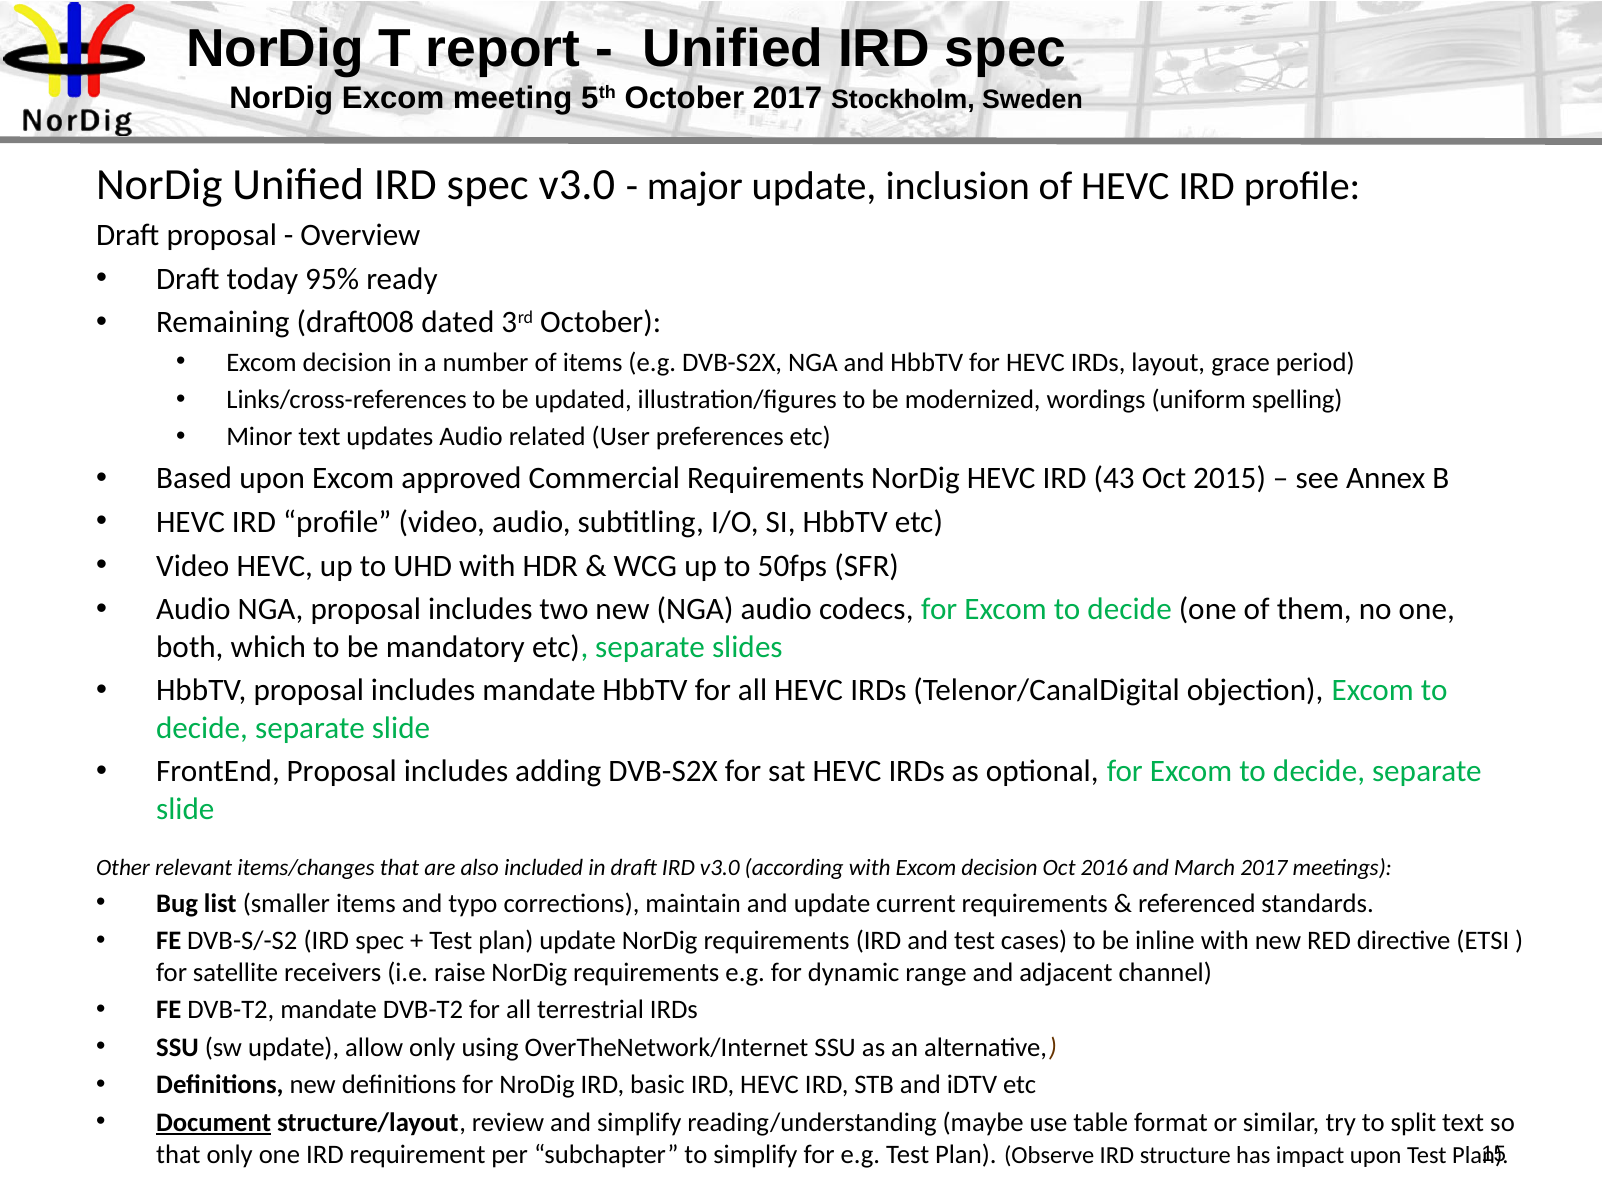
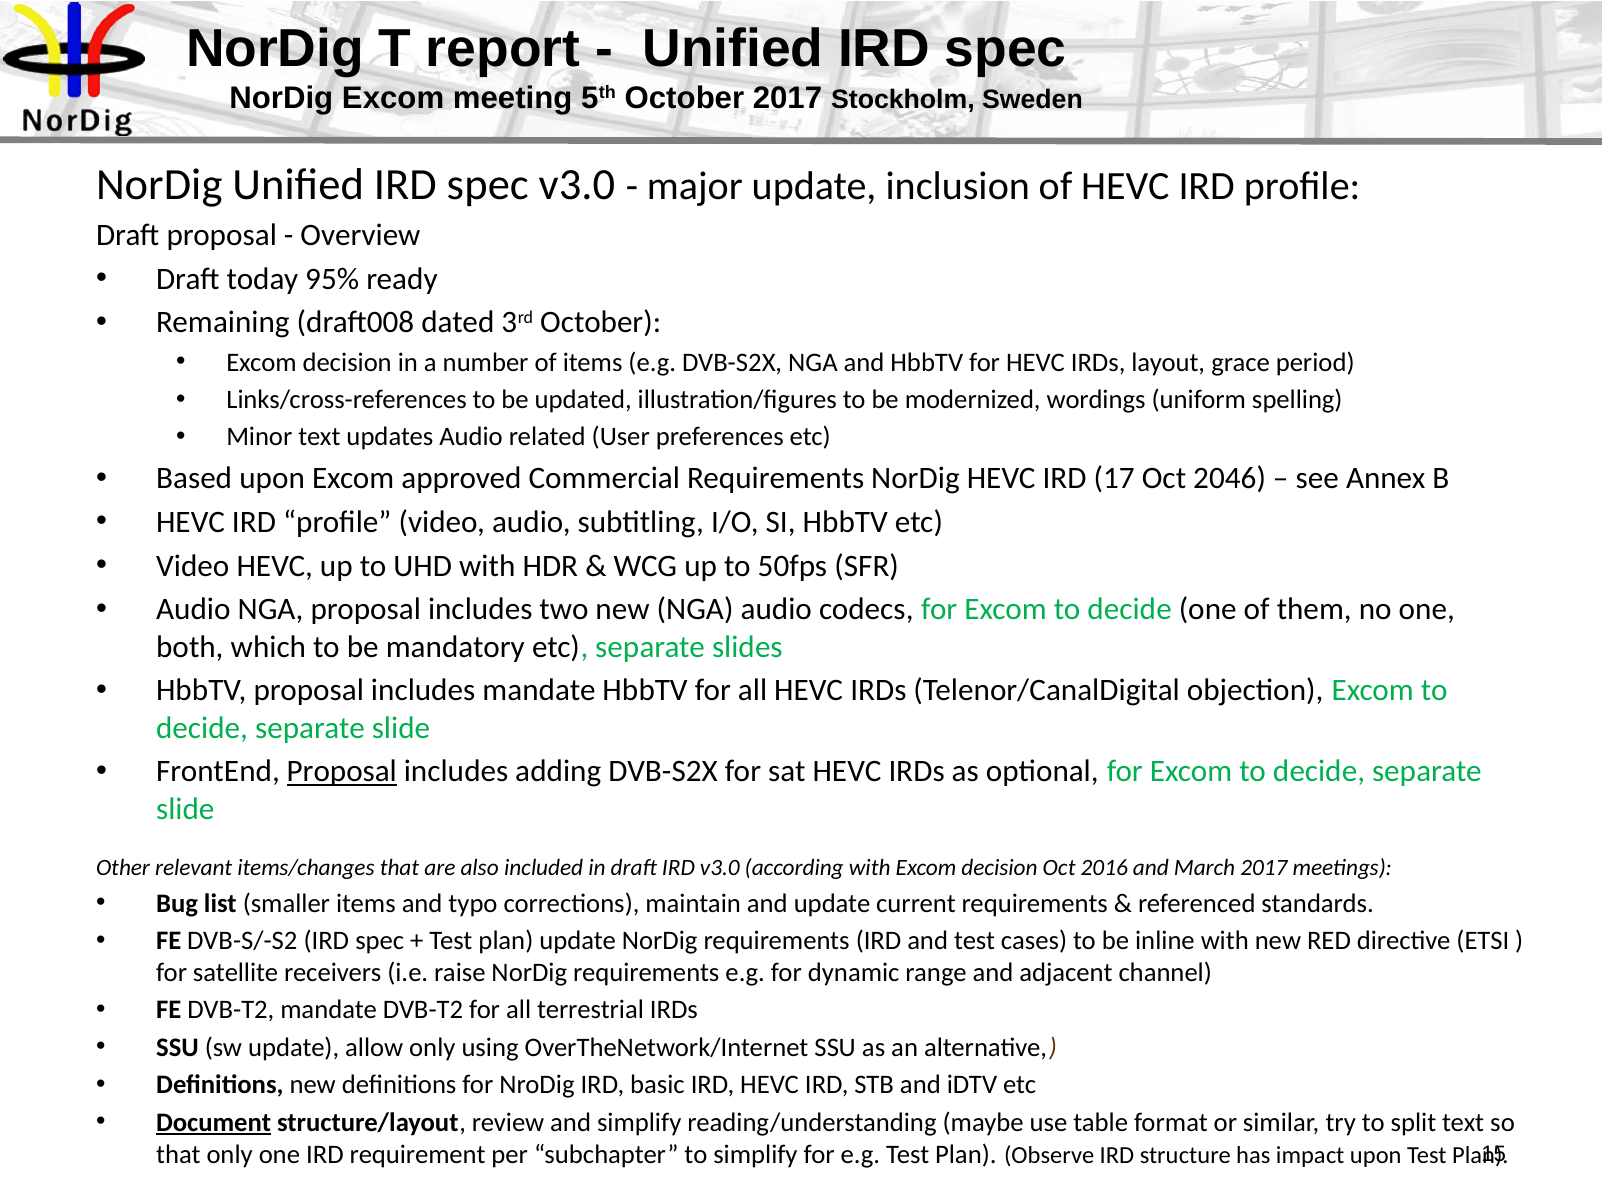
43: 43 -> 17 (1114, 478)
2015: 2015 -> 2046 (1230, 478)
Proposal underline: none -> present (342, 771)
